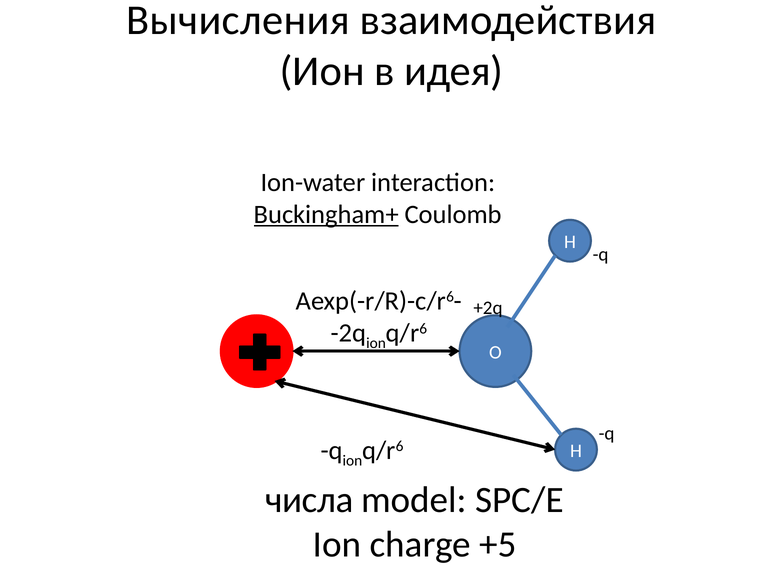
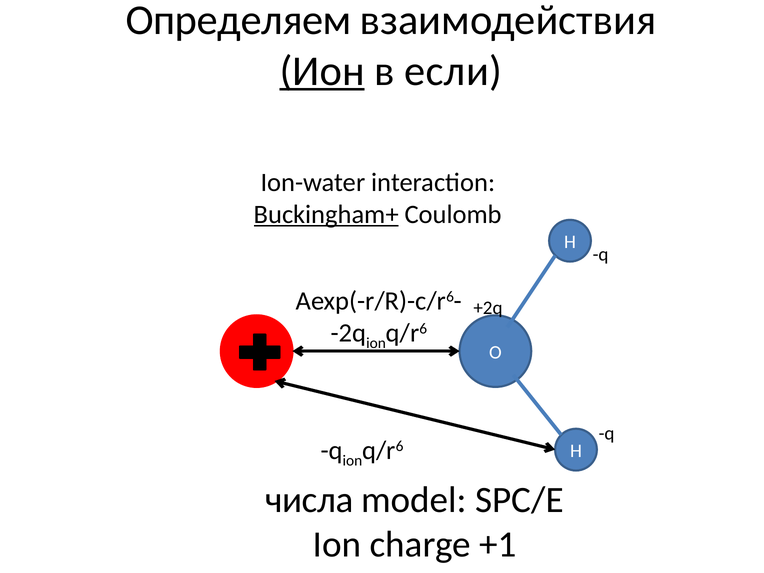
Вычисления: Вычисления -> Определяем (239, 20)
Ион underline: none -> present (322, 71)
идея: идея -> если (453, 71)
+5: +5 -> +1 (498, 545)
